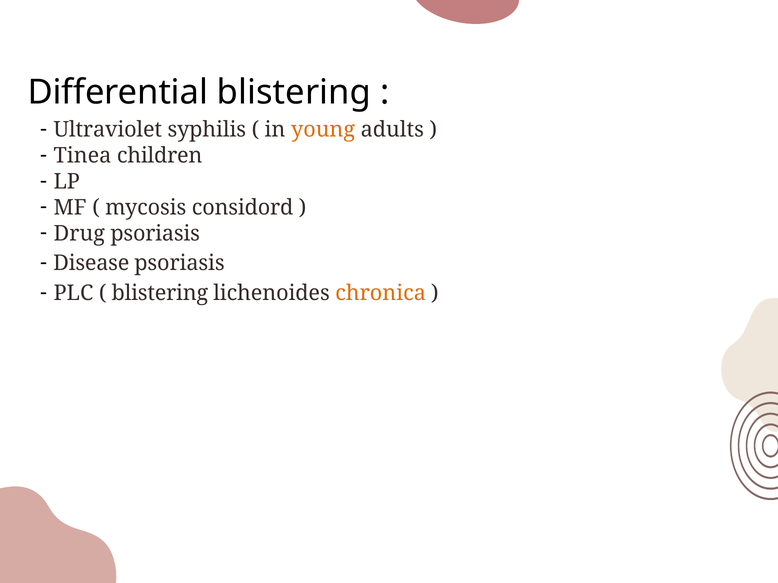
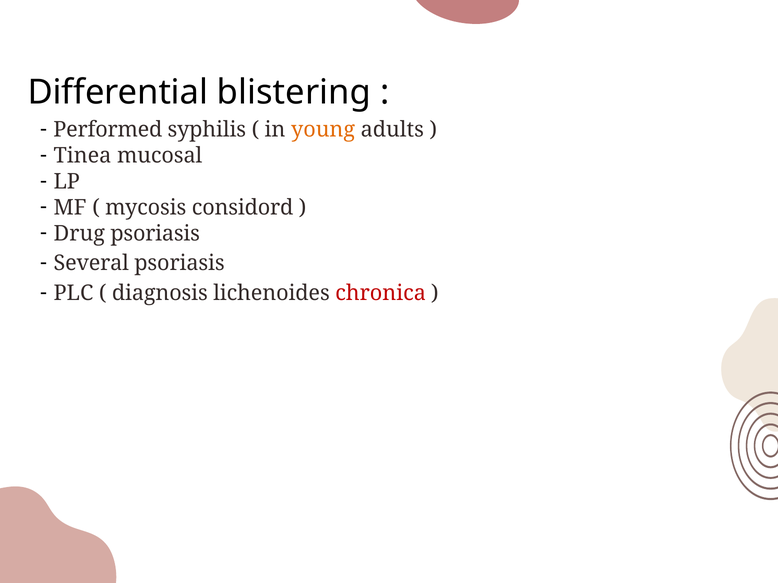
Ultraviolet: Ultraviolet -> Performed (108, 130)
children: children -> mucosal (160, 156)
Disease: Disease -> Several (91, 264)
blistering: blistering -> diagnosis (160, 293)
chronica colour: orange -> red (381, 293)
